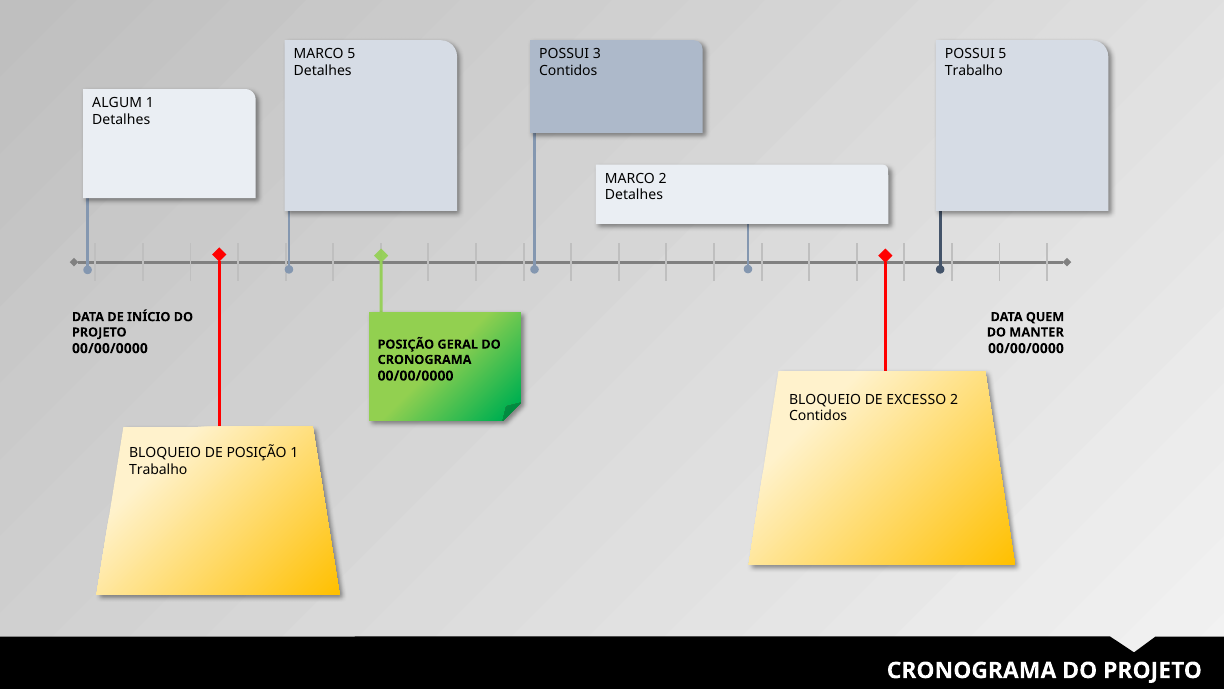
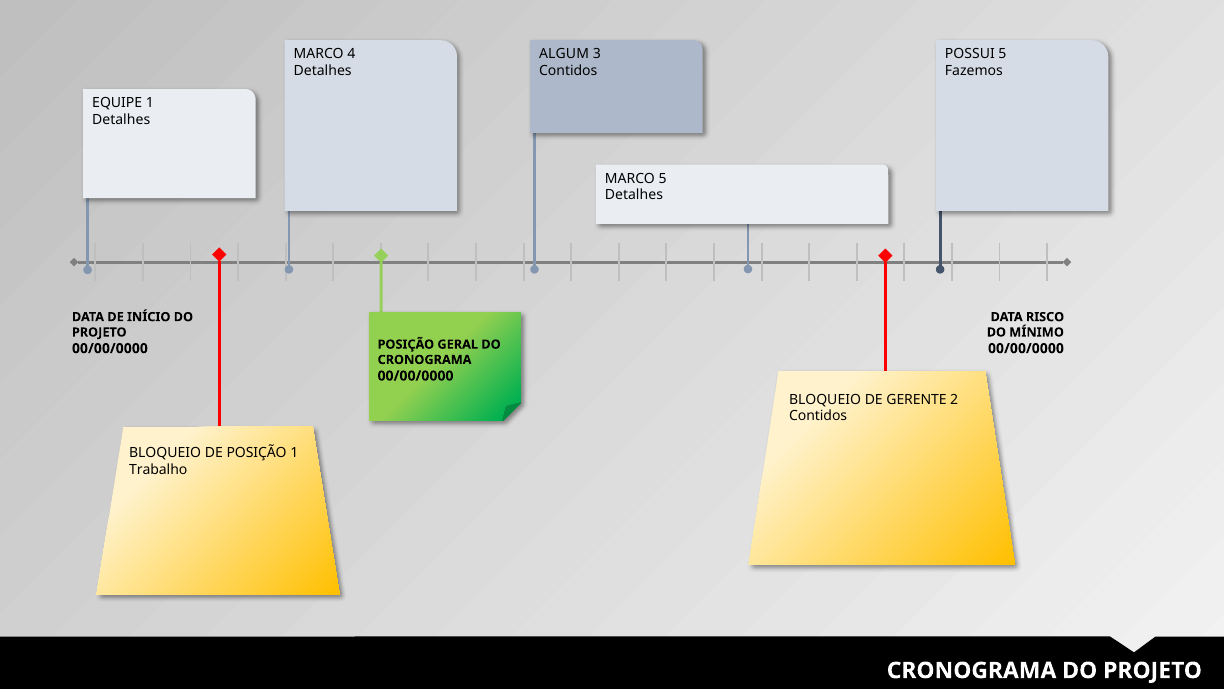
MARCO 5: 5 -> 4 (351, 54)
POSSUI: POSSUI -> ALGUM (564, 54)
Trabalho: Trabalho -> Fazemos (974, 71)
ALGUM: ALGUM -> EQUIPE (117, 103)
MARCO 2: 2 -> 5 (663, 178)
QUEM: QUEM -> RISCO (1045, 317)
MANTER: MANTER -> MÍNIMO (1037, 332)
EXCESSO: EXCESSO -> GERENTE (917, 399)
